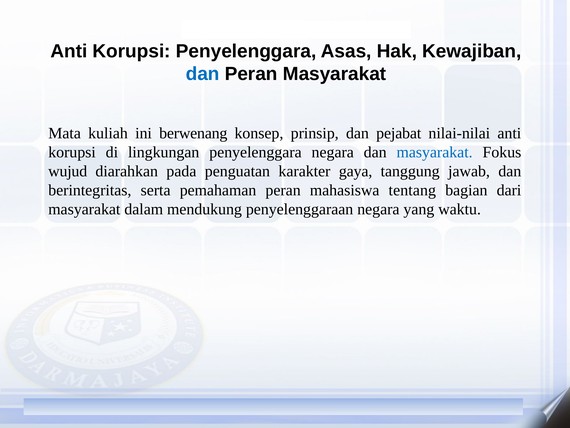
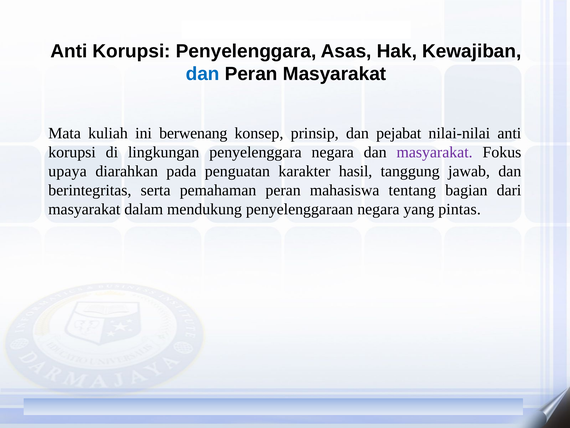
masyarakat colour: blue -> purple (435, 152)
wujud: wujud -> upaya (68, 171)
gaya: gaya -> hasil (356, 171)
waktu: waktu -> pintas (460, 209)
